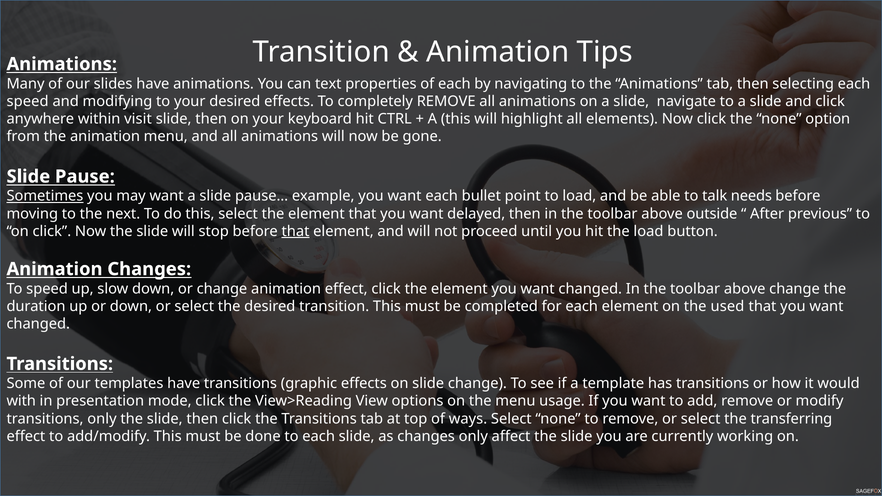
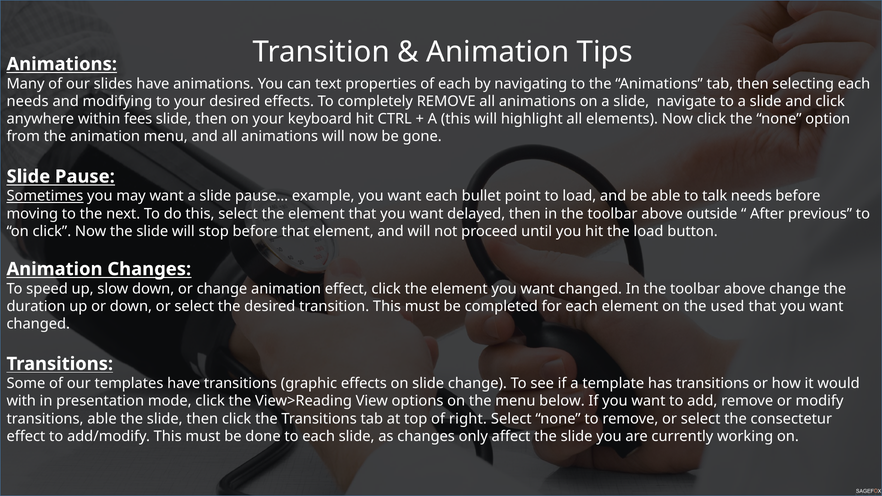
speed: speed -> needs (28, 101)
visit: visit -> fees (138, 119)
that underline: present -> none (296, 231)
usage: usage -> below (562, 401)
transitions only: only -> able (102, 419)
ways: ways -> right (468, 419)
transferring: transferring -> consectetur (791, 419)
